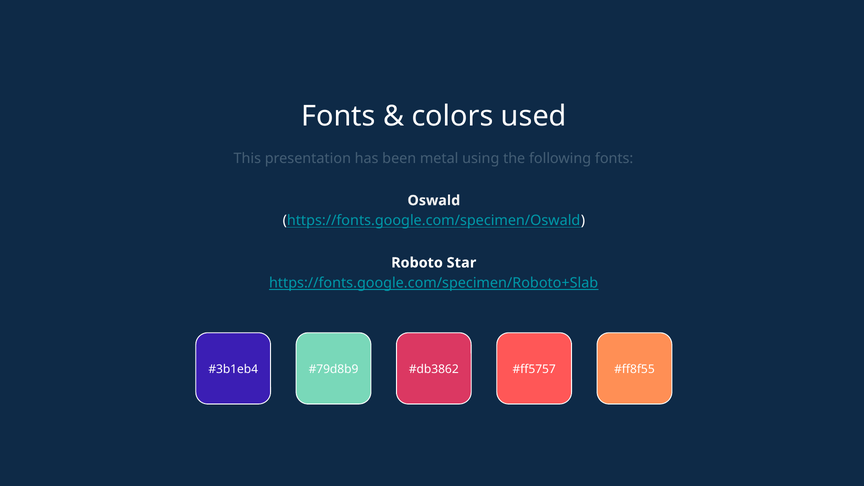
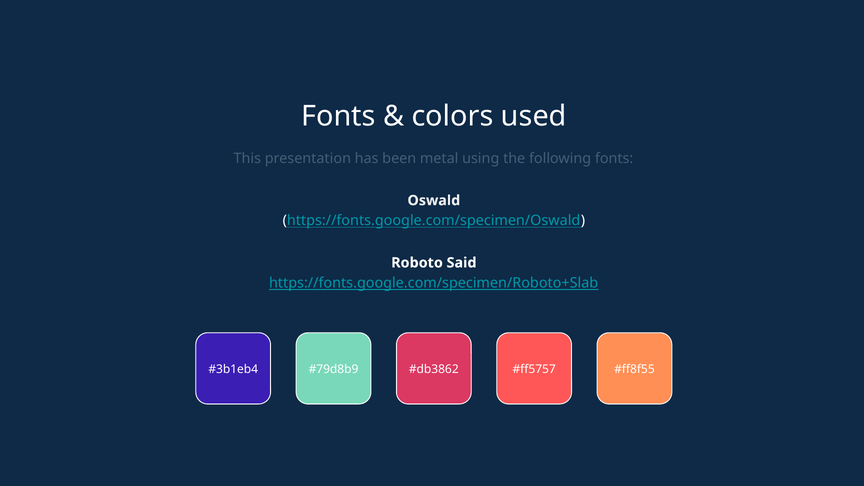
Star: Star -> Said (462, 263)
